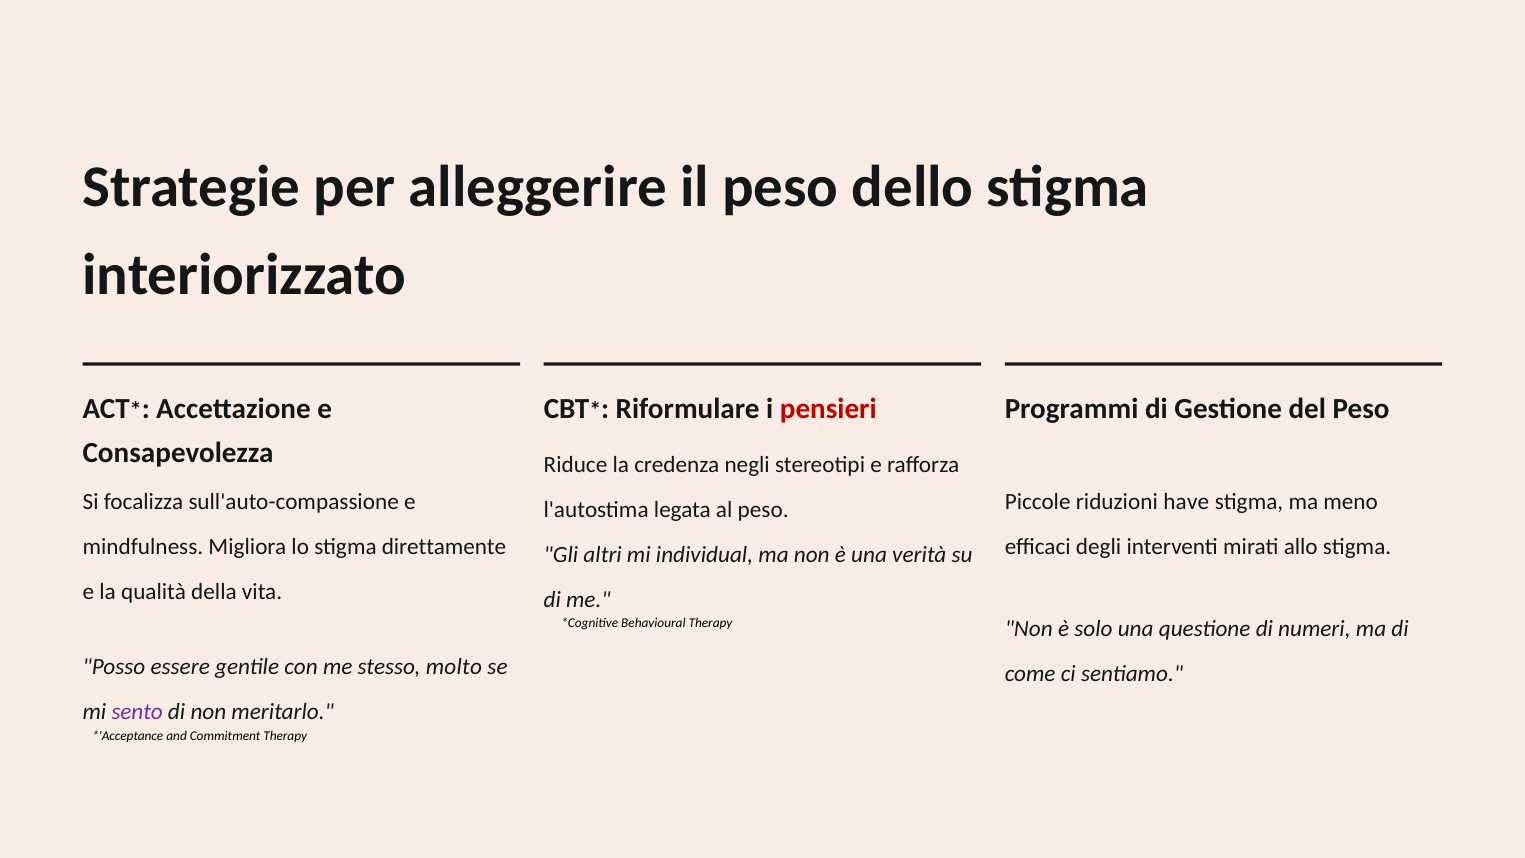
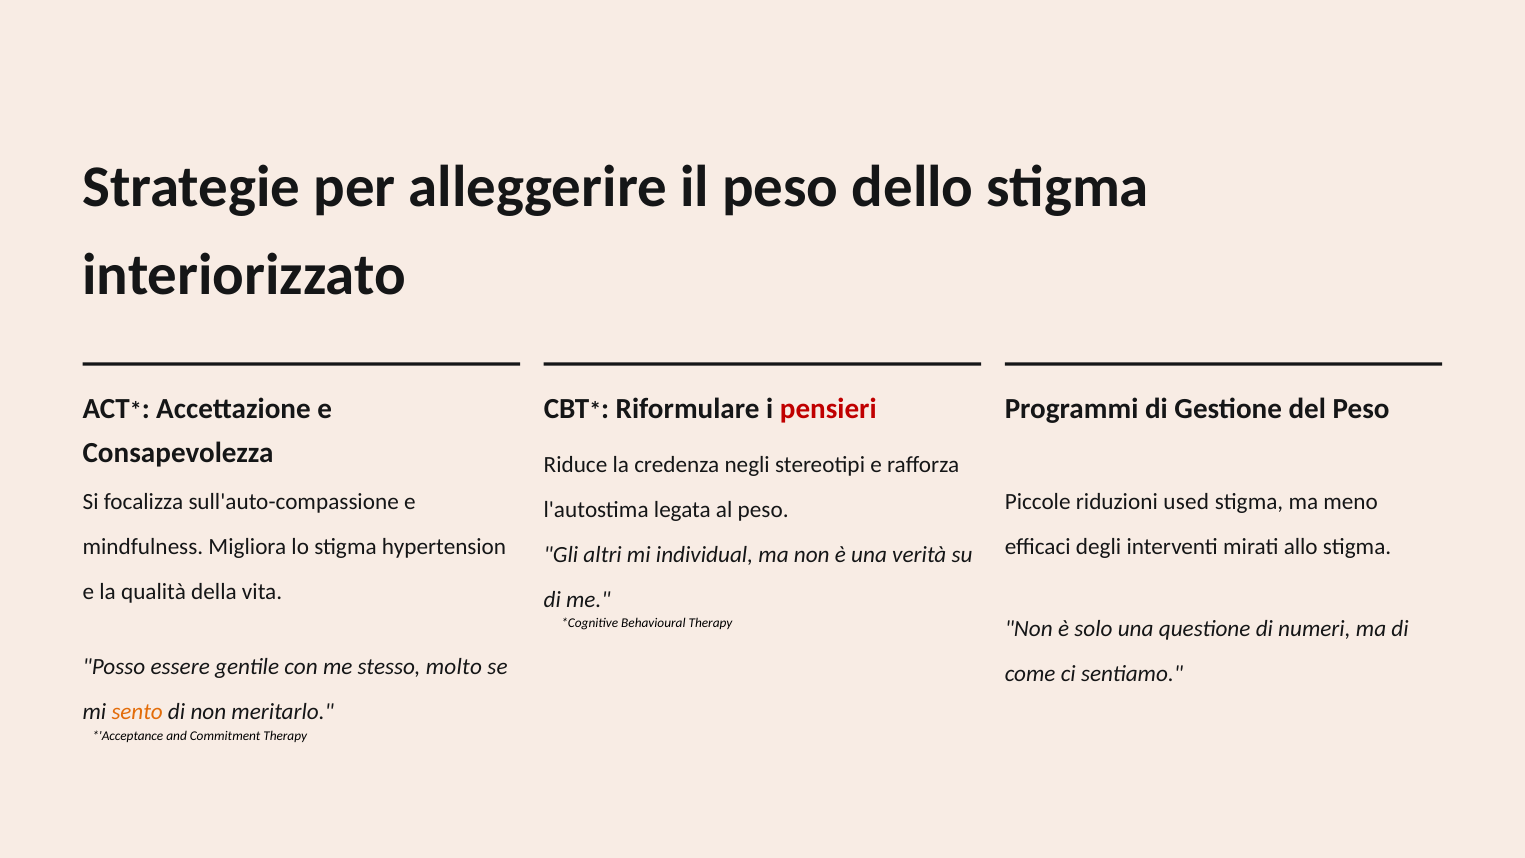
have: have -> used (1186, 501)
direttamente: direttamente -> hypertension (444, 546)
sento colour: purple -> orange (137, 712)
